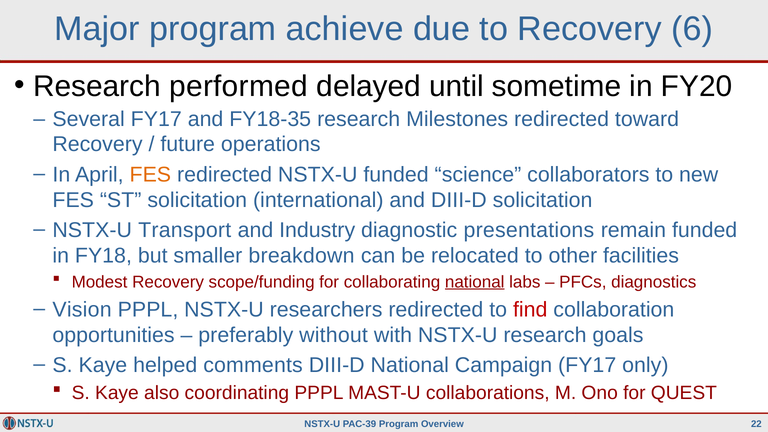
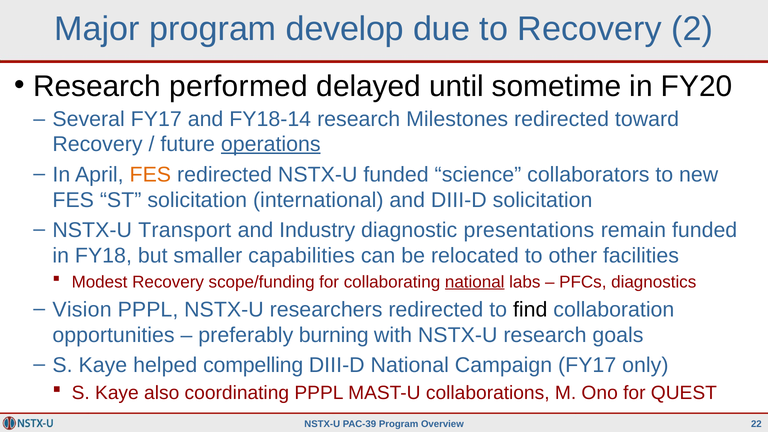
achieve: achieve -> develop (345, 29)
6: 6 -> 2 (692, 29)
FY18-35: FY18-35 -> FY18-14 (270, 119)
operations underline: none -> present (271, 144)
breakdown: breakdown -> capabilities (302, 256)
find colour: red -> black (530, 309)
without: without -> burning (334, 335)
comments: comments -> compelling (253, 365)
